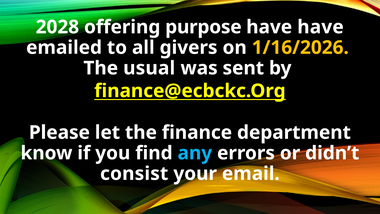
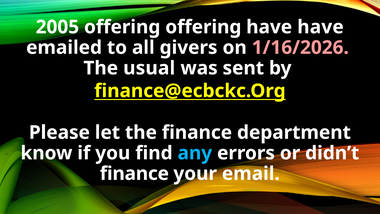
2028: 2028 -> 2005 (57, 27)
offering purpose: purpose -> offering (203, 27)
1/16/2026 colour: yellow -> pink (300, 48)
consist: consist -> finance (134, 173)
